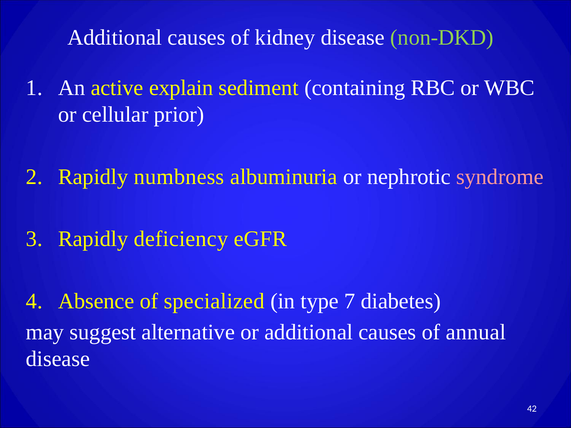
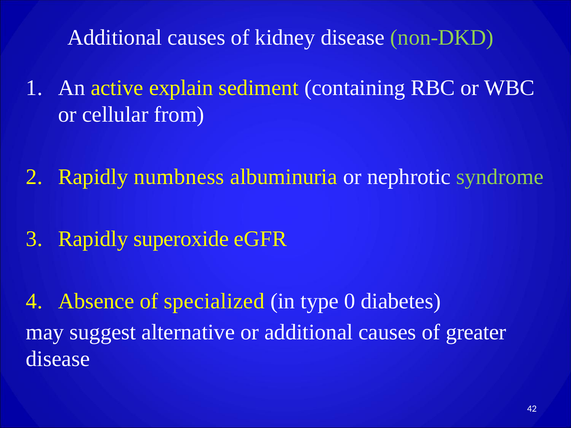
prior: prior -> from (179, 115)
syndrome colour: pink -> light green (500, 177)
deficiency: deficiency -> superoxide (181, 239)
7: 7 -> 0 (350, 301)
annual: annual -> greater (476, 332)
